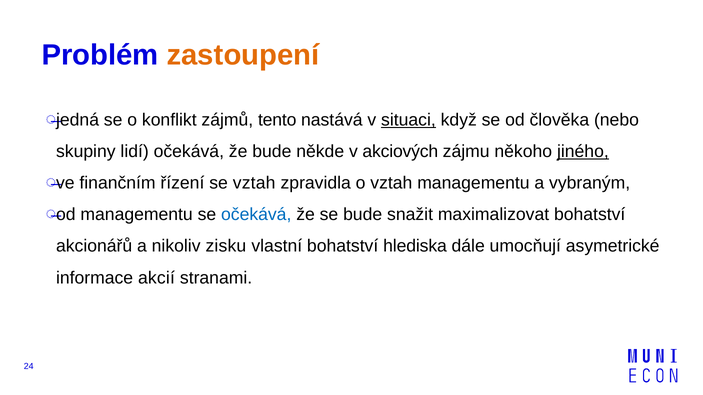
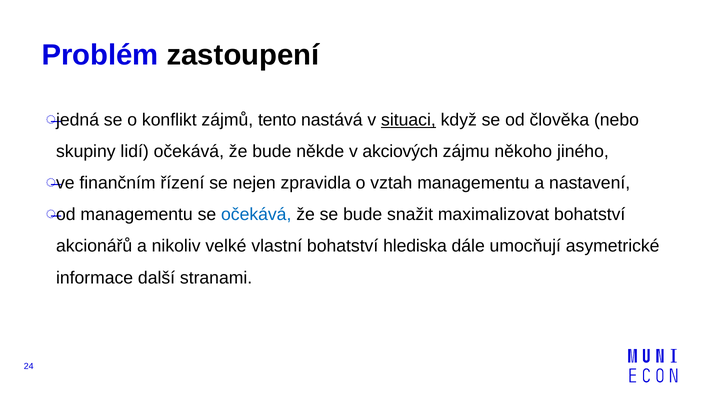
zastoupení colour: orange -> black (243, 55)
jiného underline: present -> none (583, 152)
se vztah: vztah -> nejen (254, 183)
vybraným: vybraným -> nastavení (590, 183)
zisku: zisku -> velké (226, 246)
akcií: akcií -> další (157, 278)
